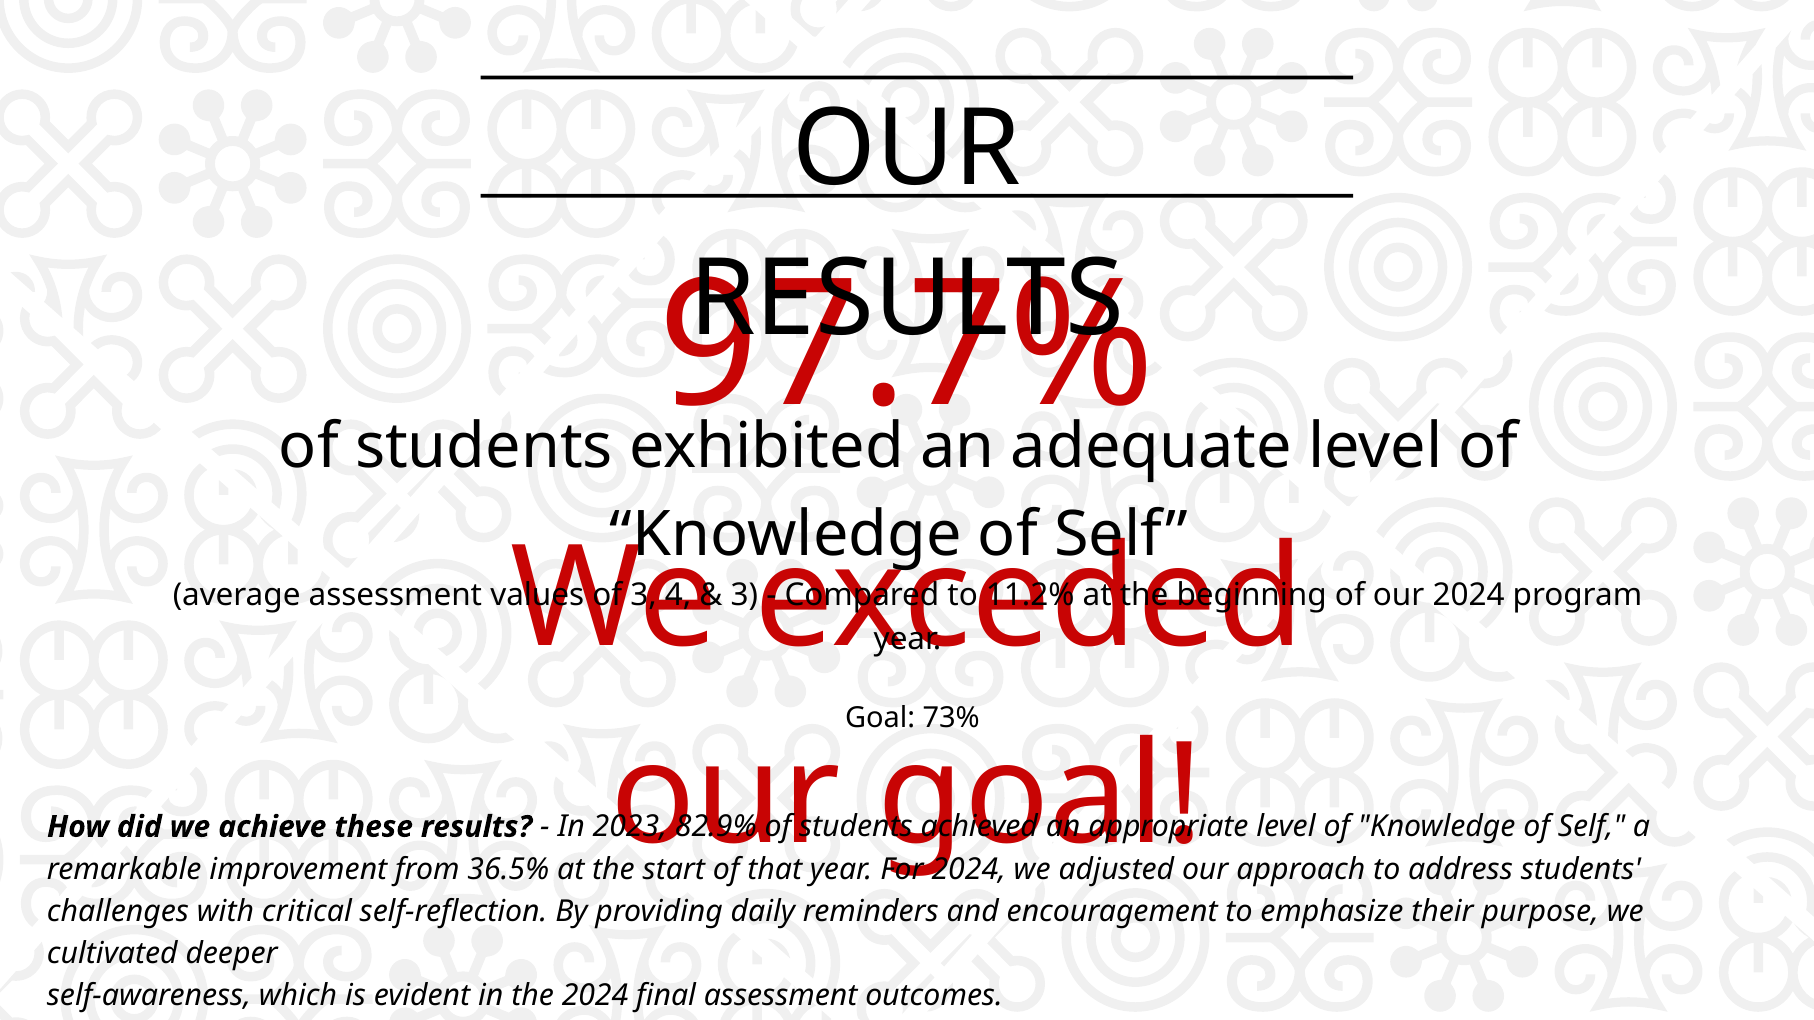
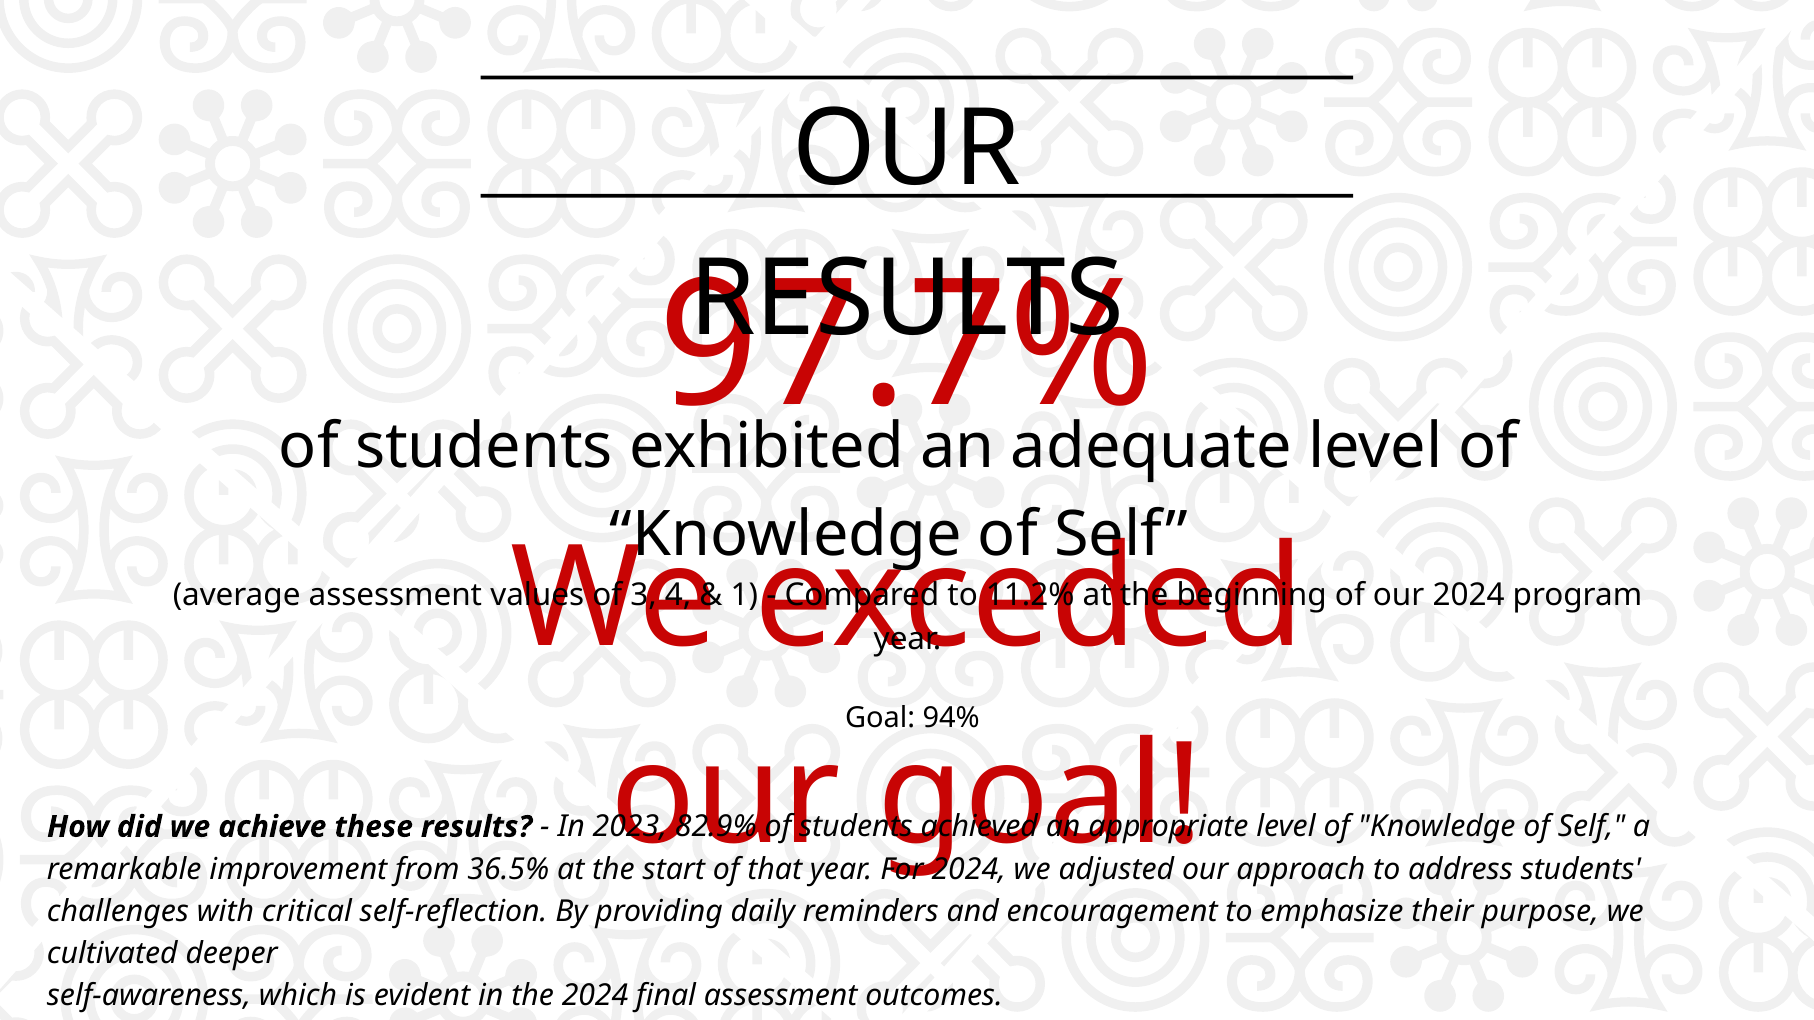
3: 3 -> 1 (744, 595)
73%: 73% -> 94% (951, 718)
